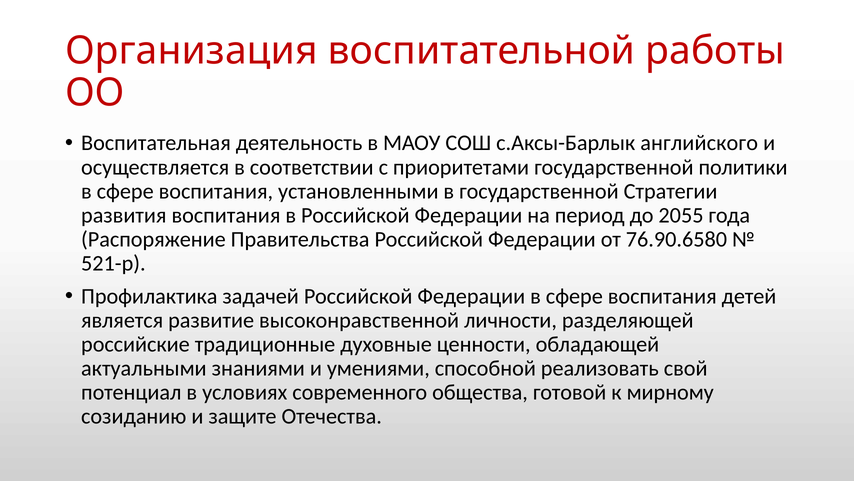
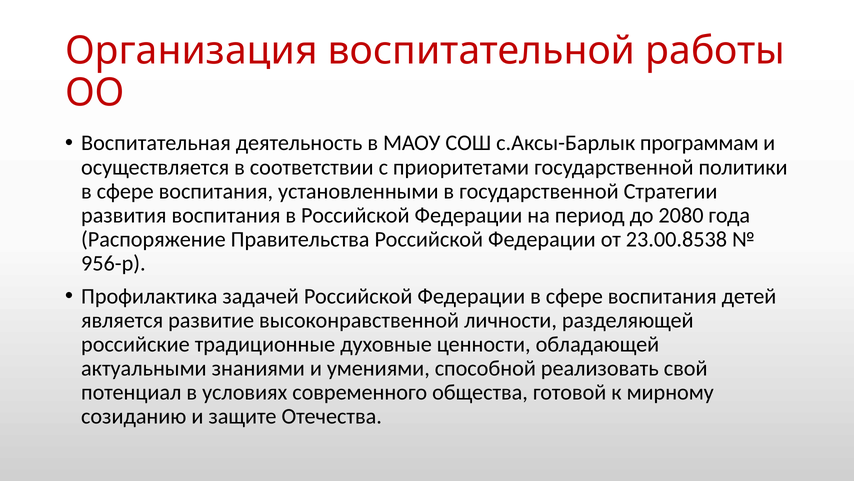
английского: английского -> программам (699, 143)
2055: 2055 -> 2080 (681, 215)
76.90.6580: 76.90.6580 -> 23.00.8538 (676, 239)
521-р: 521-р -> 956-р (113, 263)
